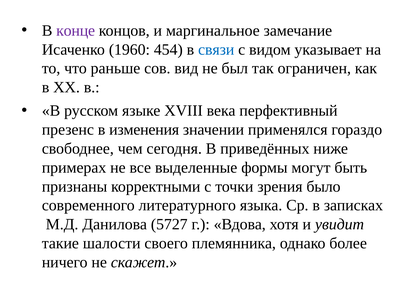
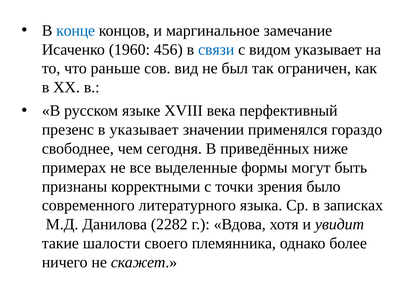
конце colour: purple -> blue (76, 31)
454: 454 -> 456 (168, 50)
в изменения: изменения -> указывает (144, 130)
5727: 5727 -> 2282 (169, 225)
